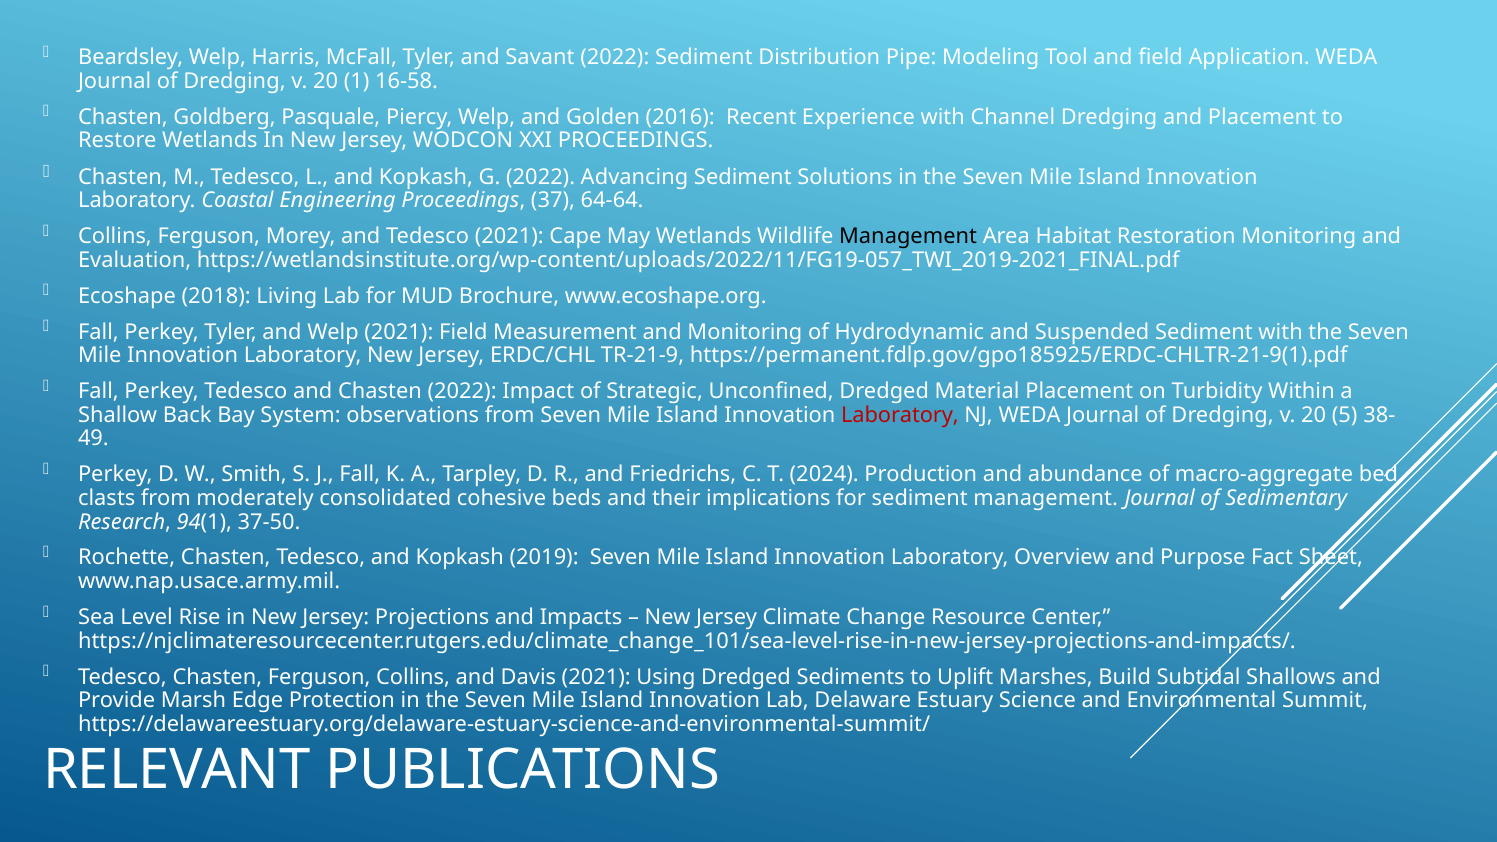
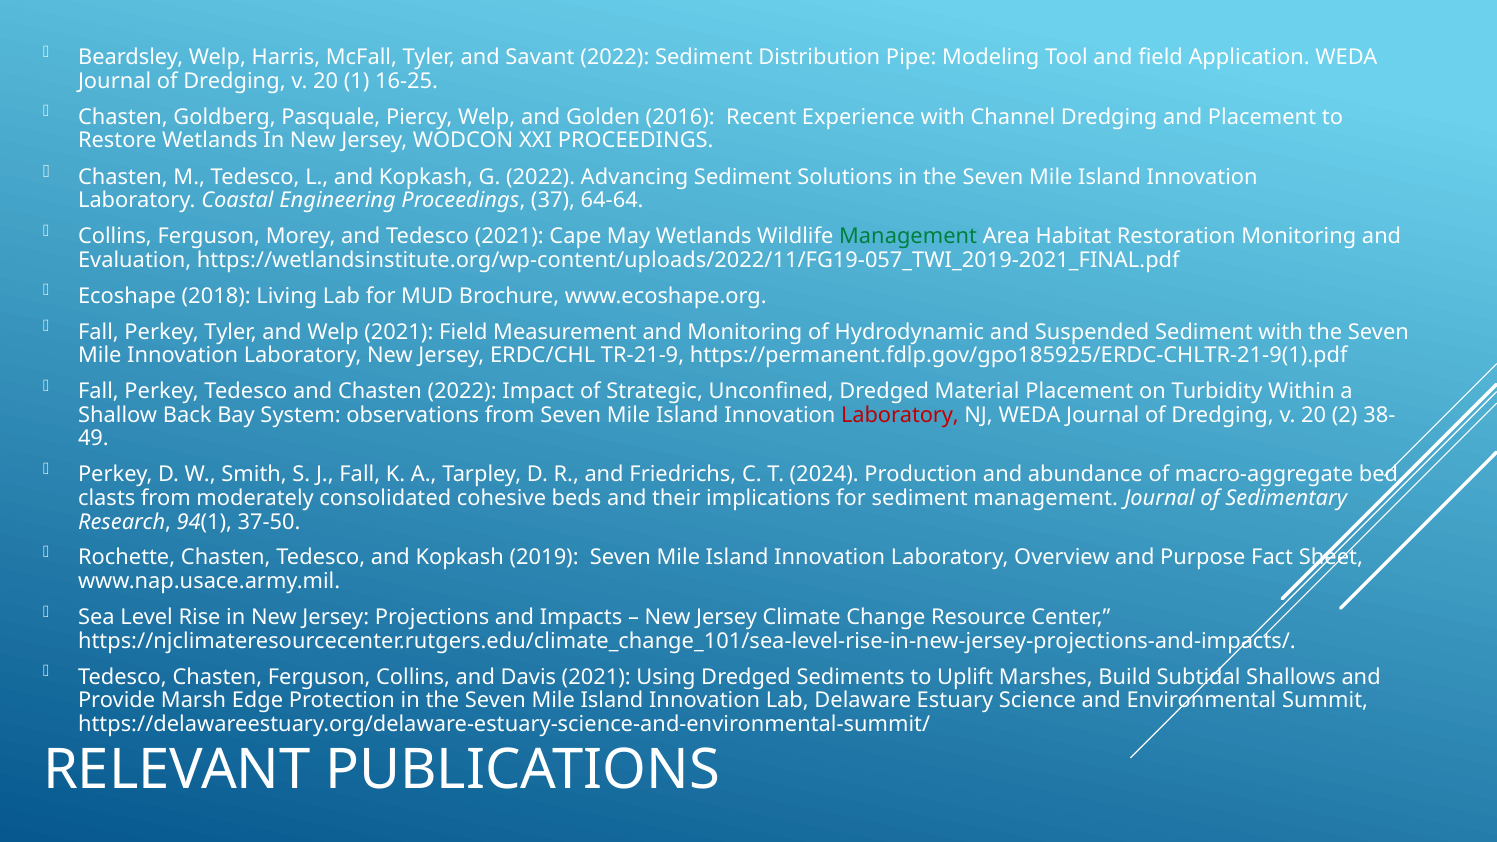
16-58: 16-58 -> 16-25 (407, 81)
Management colour: black -> green (908, 236)
5: 5 -> 2 (1345, 415)
